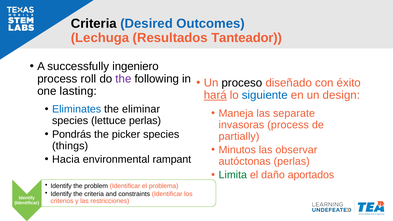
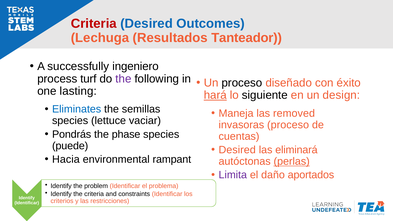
Criteria colour: black -> red (94, 24)
roll: roll -> turf (89, 79)
siguiente colour: blue -> black (265, 95)
eliminar: eliminar -> semillas (141, 109)
separate: separate -> removed (294, 113)
lettuce perlas: perlas -> vaciar (145, 121)
invasoras process: process -> proceso (288, 125)
picker: picker -> phase (126, 134)
partially: partially -> cuentas (239, 136)
things: things -> puede (70, 146)
Minutos: Minutos -> Desired (237, 150)
observar: observar -> eliminará (296, 150)
perlas underline: none -> present (292, 161)
Limita colour: green -> purple (233, 175)
